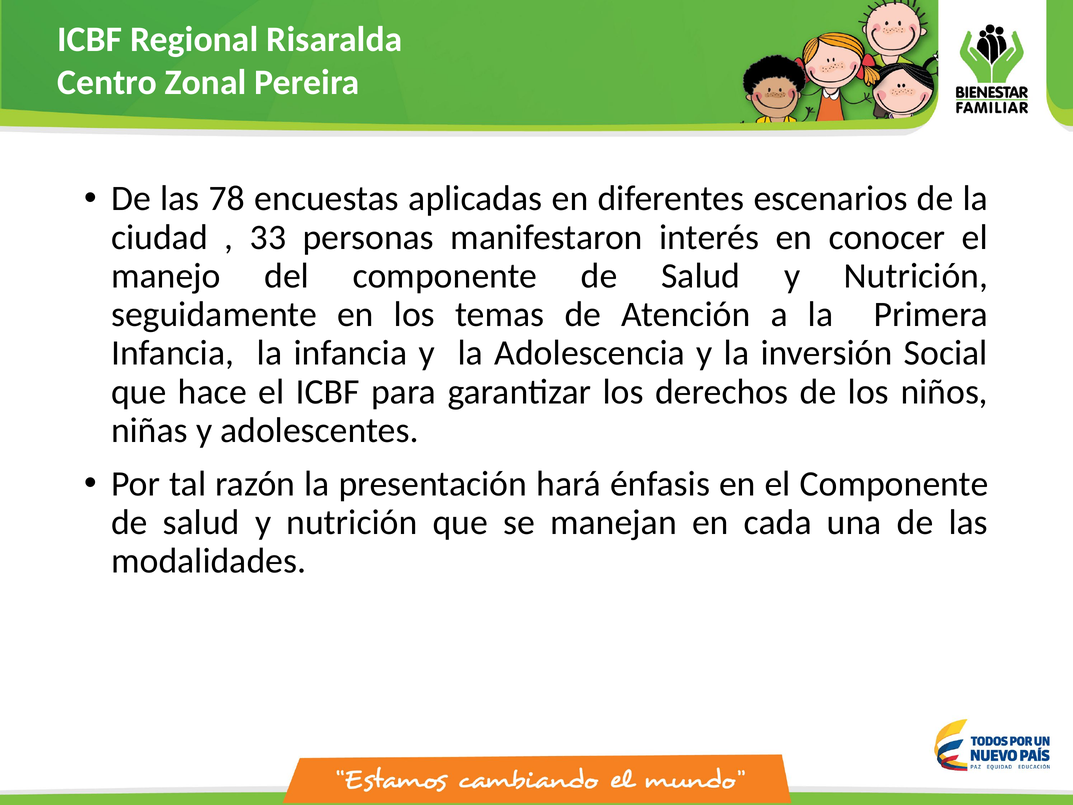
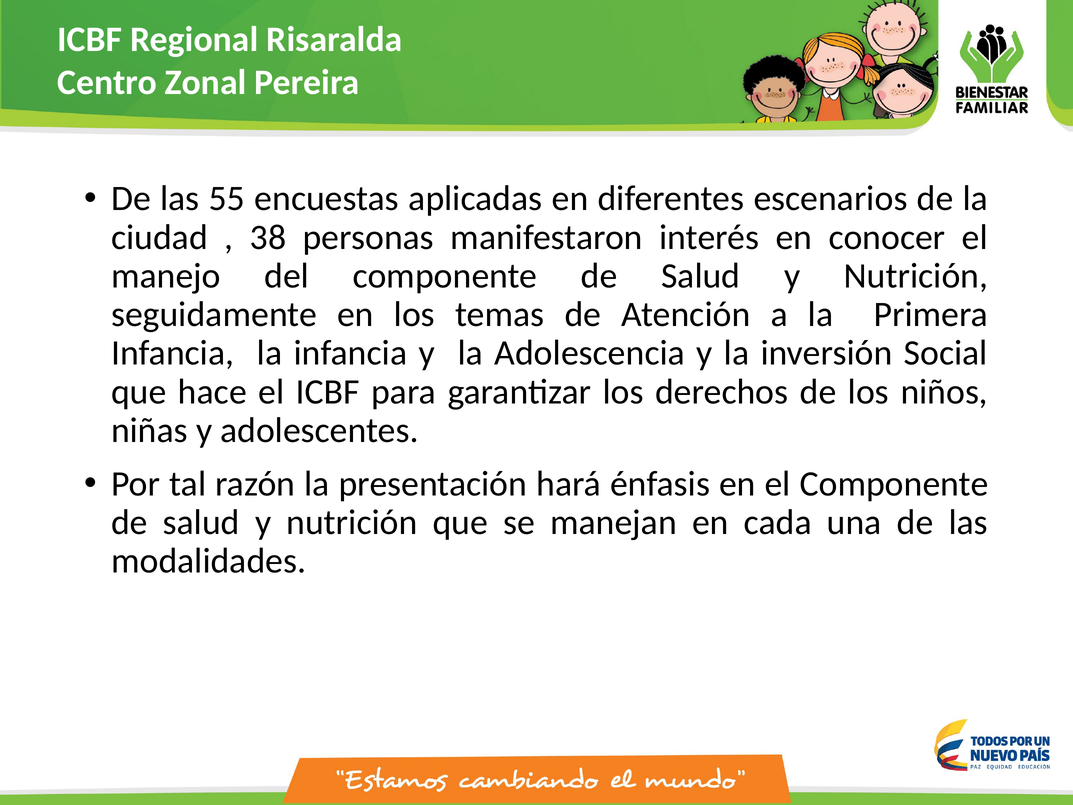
78: 78 -> 55 (227, 199)
33: 33 -> 38 (268, 237)
